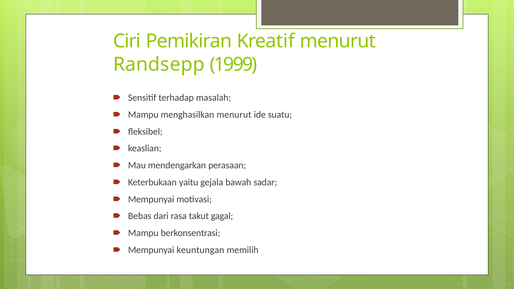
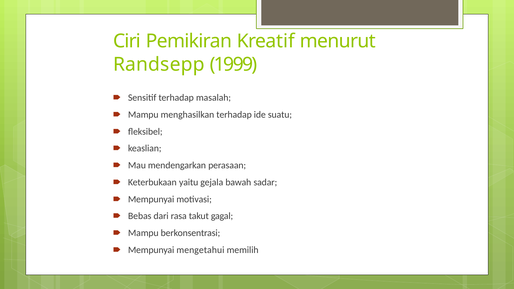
menghasilkan menurut: menurut -> terhadap (234, 115)
keuntungan: keuntungan -> mengetahui (200, 250)
